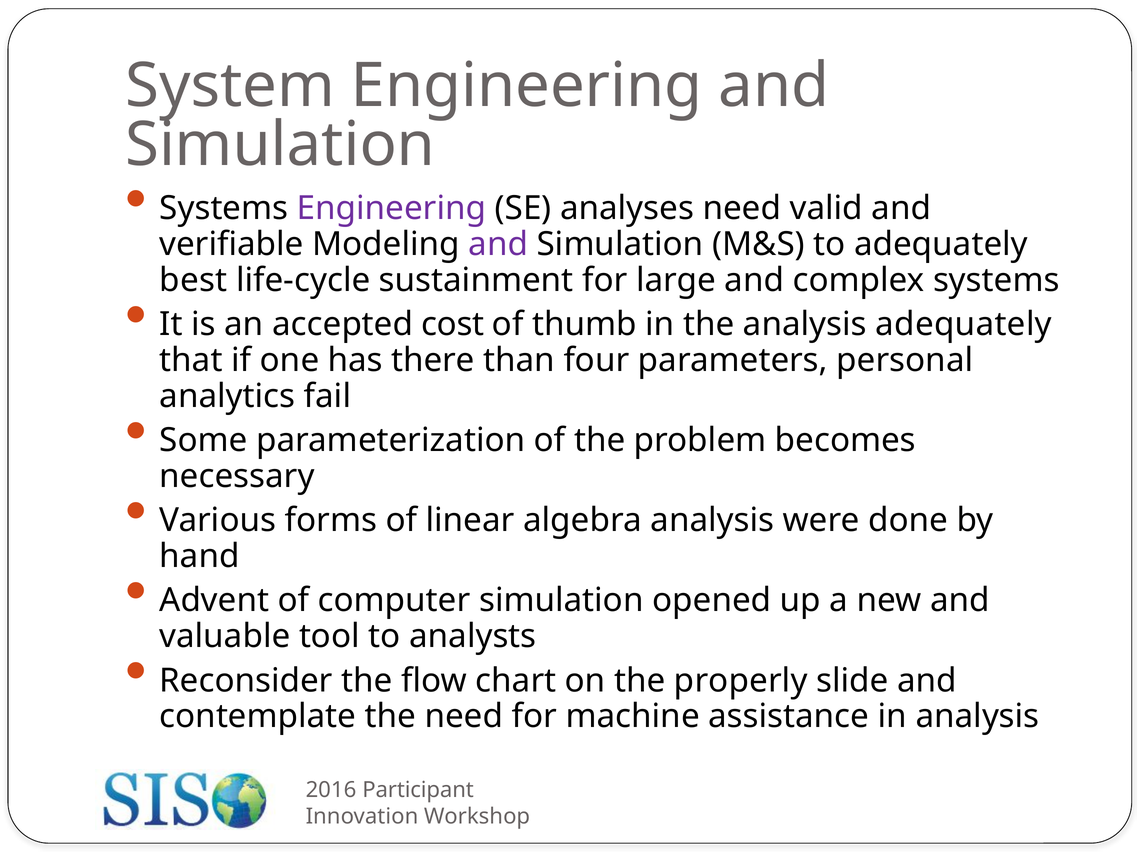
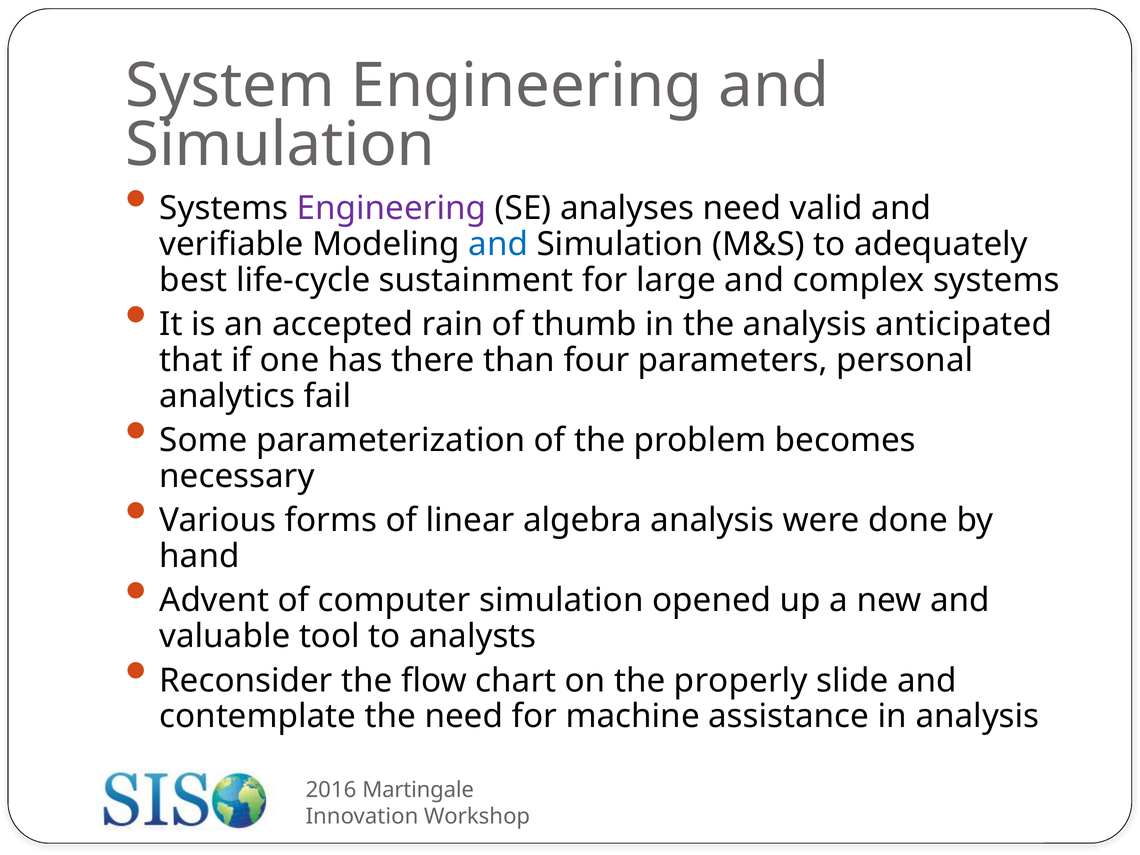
and colour: purple -> blue (498, 244)
cost: cost -> rain (452, 324)
analysis adequately: adequately -> anticipated (964, 324)
Participant: Participant -> Martingale (418, 790)
